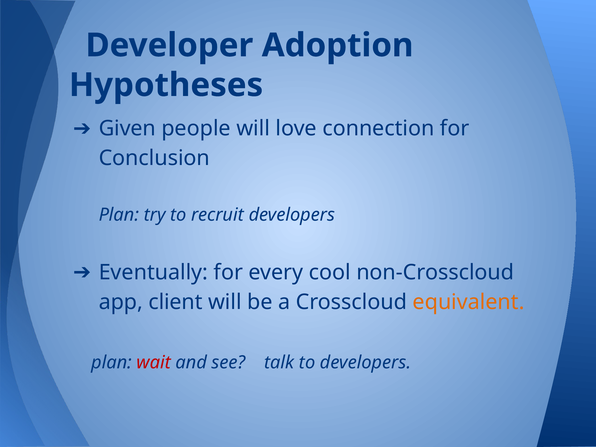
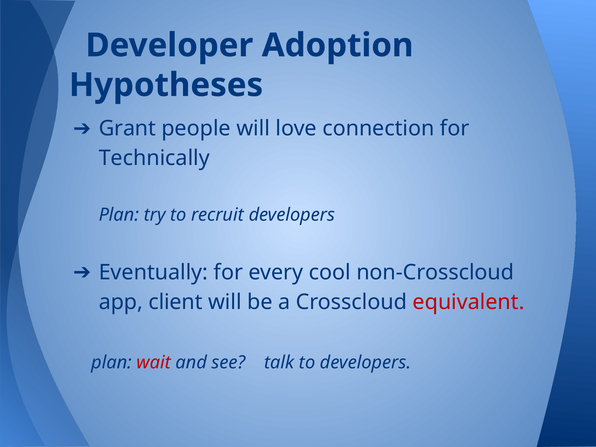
Given: Given -> Grant (127, 129)
Conclusion: Conclusion -> Technically (154, 158)
equivalent colour: orange -> red (469, 302)
